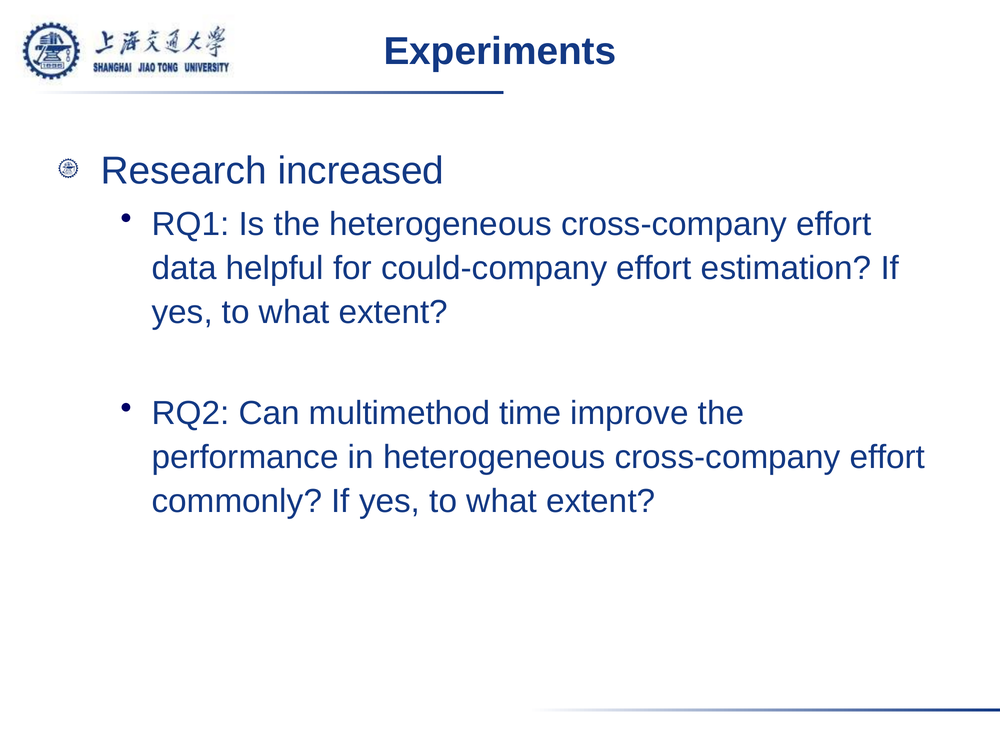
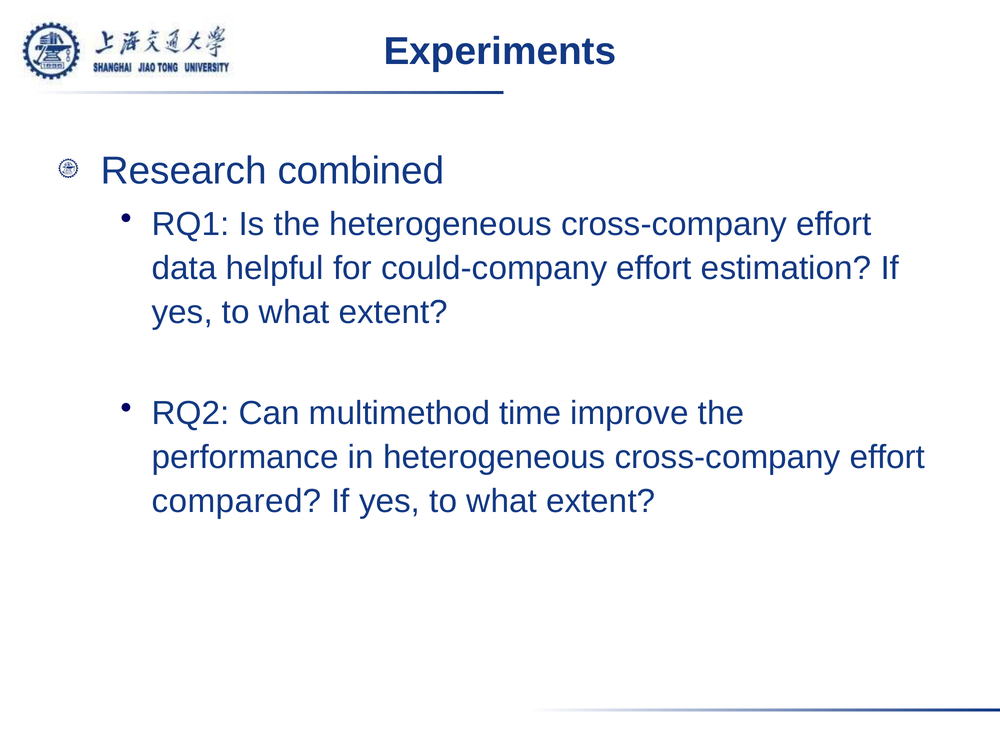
increased: increased -> combined (361, 171)
commonly: commonly -> compared (237, 501)
